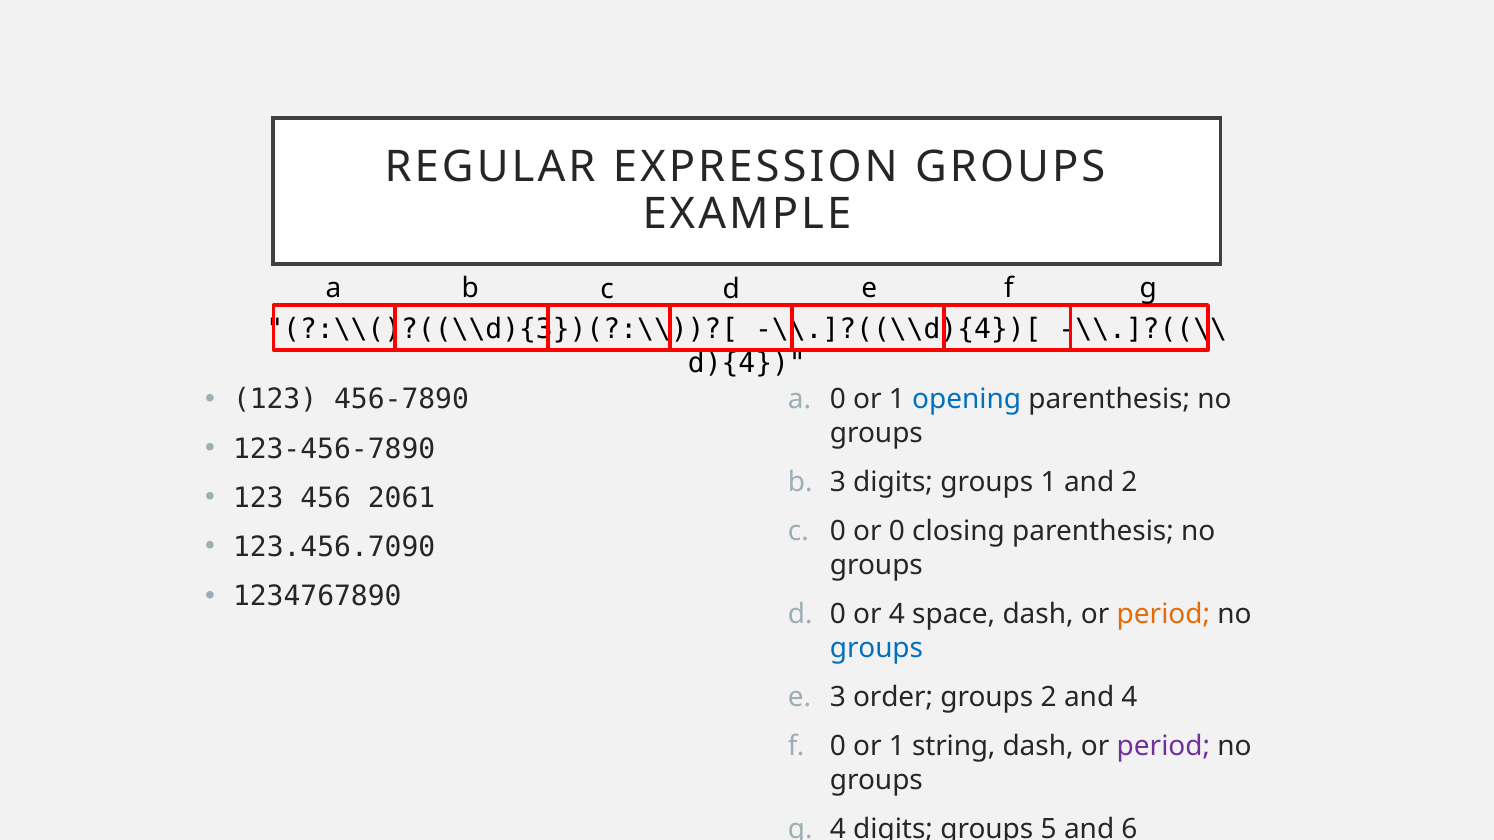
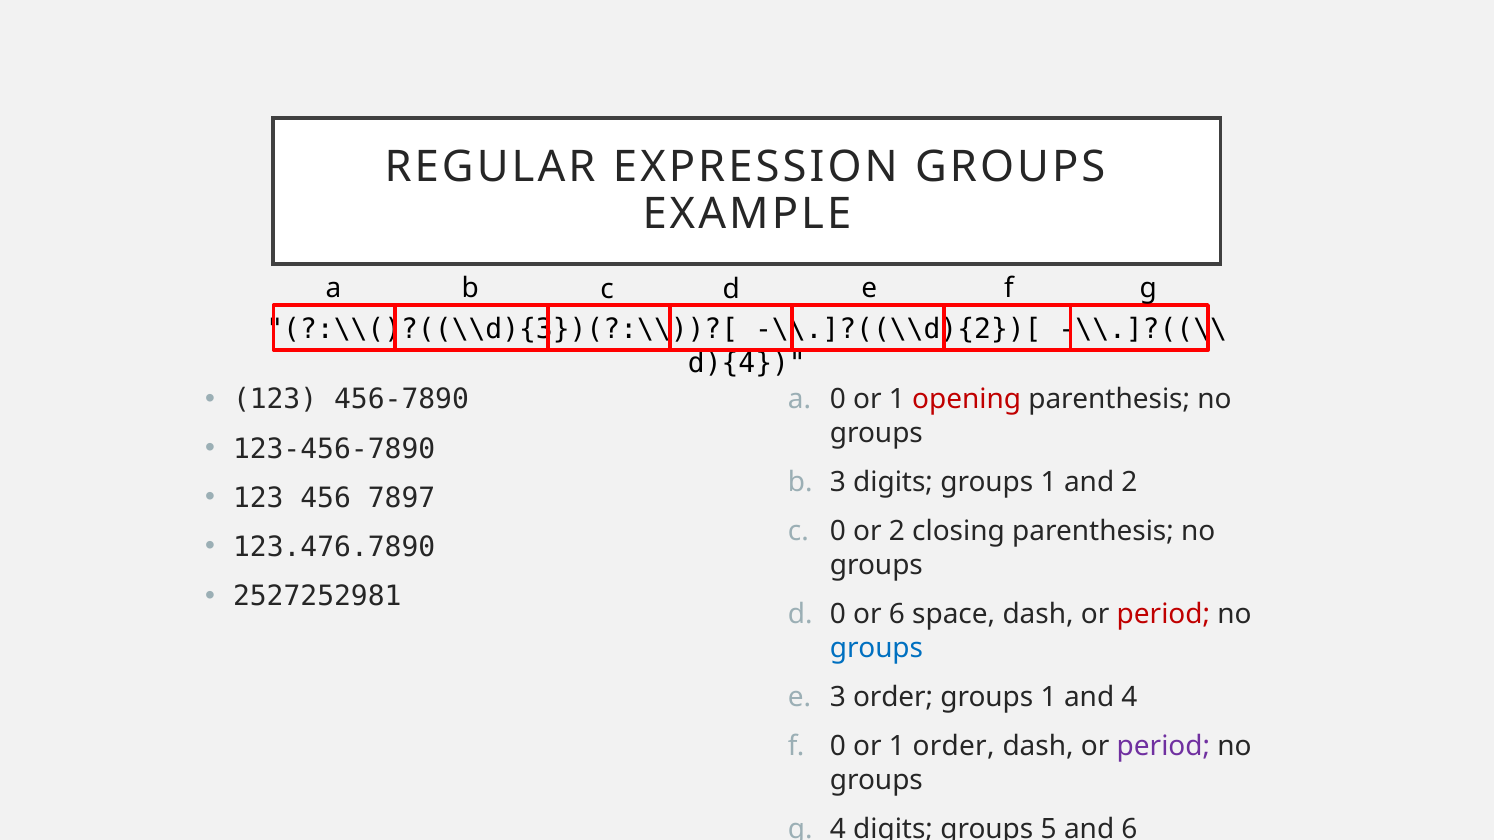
-\\.]?((\\d){4})[: -\\.]?((\\d){4})[ -> -\\.]?((\\d){2})[ (898, 329)
opening colour: blue -> red (967, 400)
2061: 2061 -> 7897 (402, 498)
or 0: 0 -> 2 (897, 532)
123.456.7090: 123.456.7090 -> 123.476.7890 (334, 547)
1234767890: 1234767890 -> 2527252981 (317, 597)
or 4: 4 -> 6 (897, 615)
period colour: orange -> red (1163, 615)
2: 2 -> 1 (1049, 697)
1 string: string -> order (954, 747)
